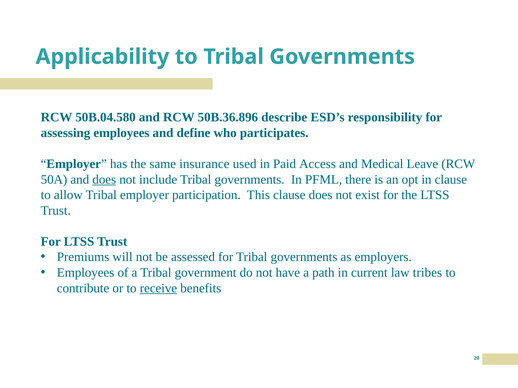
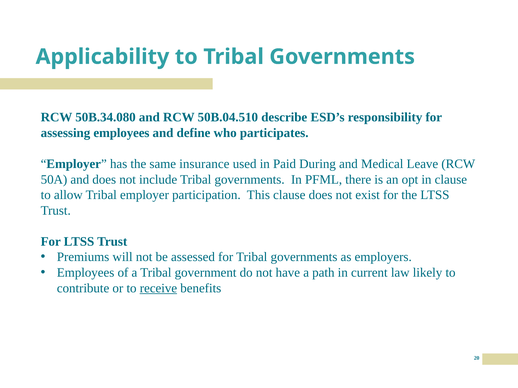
50B.04.580: 50B.04.580 -> 50B.34.080 (106, 118)
50B.36.896: 50B.36.896 -> 50B.04.510 (228, 118)
Access: Access -> During (318, 164)
does underline: present -> none (104, 180)
tribes: tribes -> likely (428, 273)
